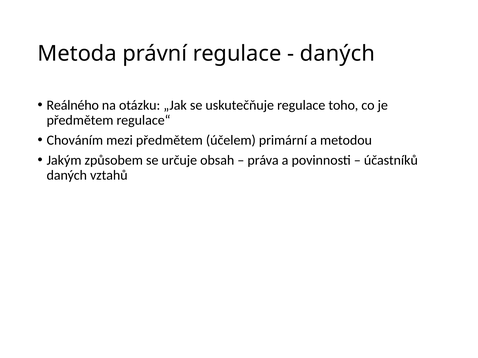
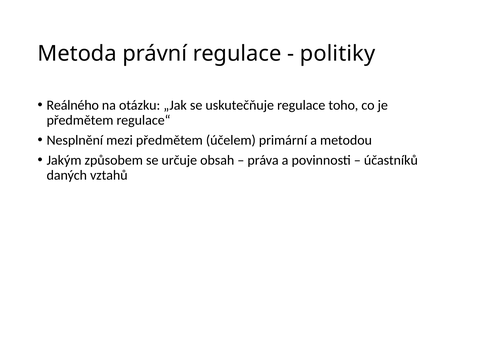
daných: daných -> politiky (338, 54)
Chováním: Chováním -> Nesplnění (75, 140)
